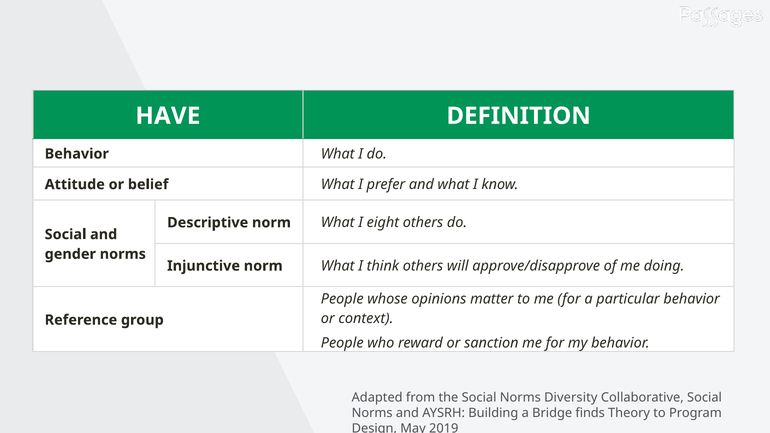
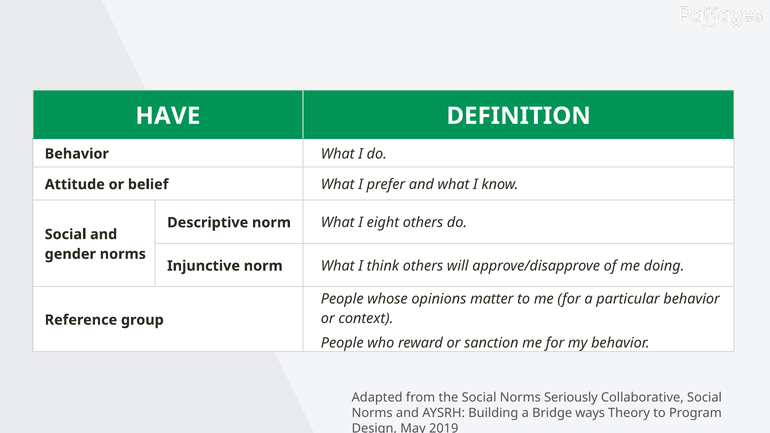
Diversity: Diversity -> Seriously (571, 398)
finds: finds -> ways (590, 413)
